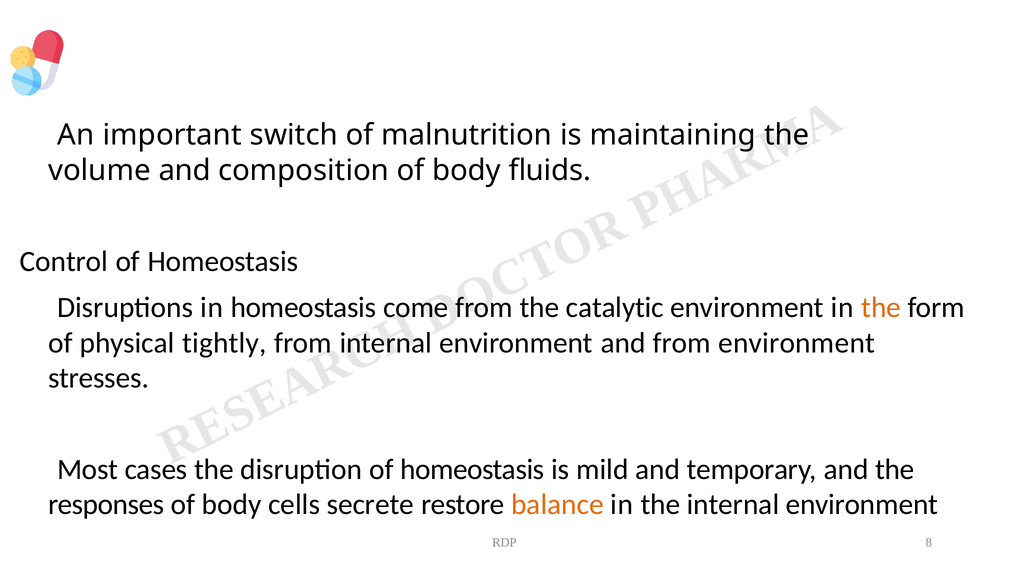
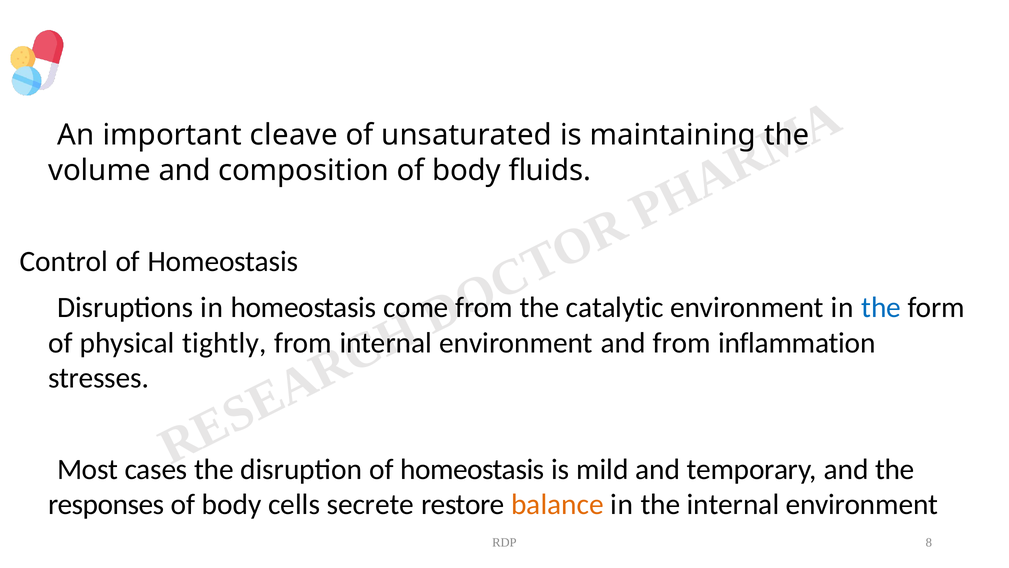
switch: switch -> cleave (294, 135)
malnutrition: malnutrition -> unsaturated (467, 135)
the colour: orange -> blue (881, 307)
from environment: environment -> inflammation (797, 343)
